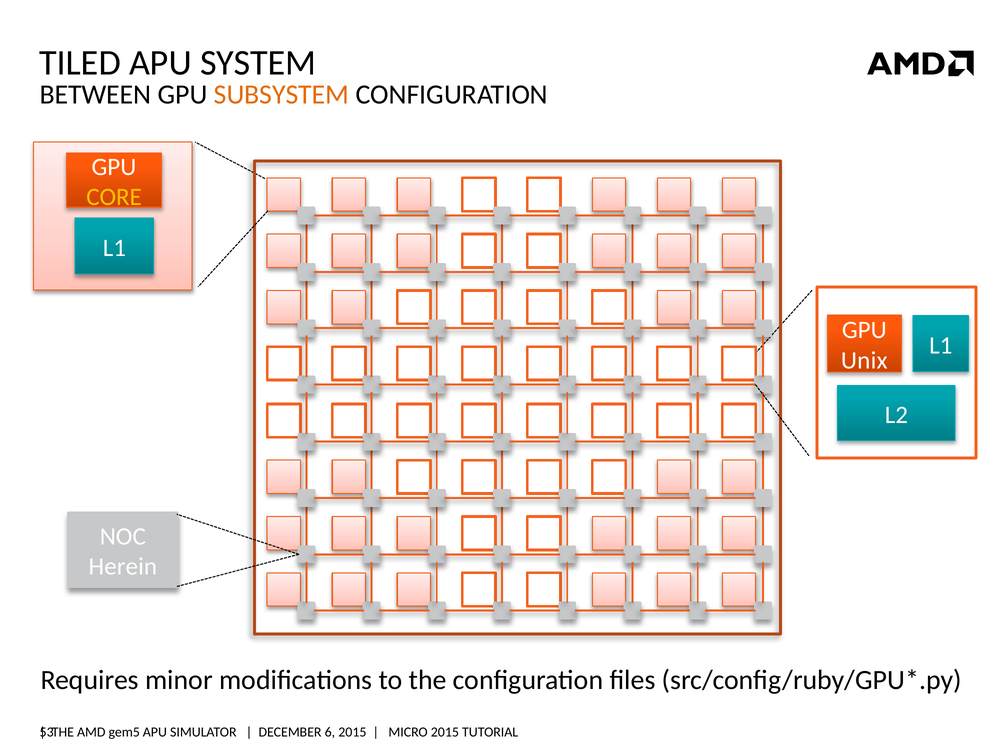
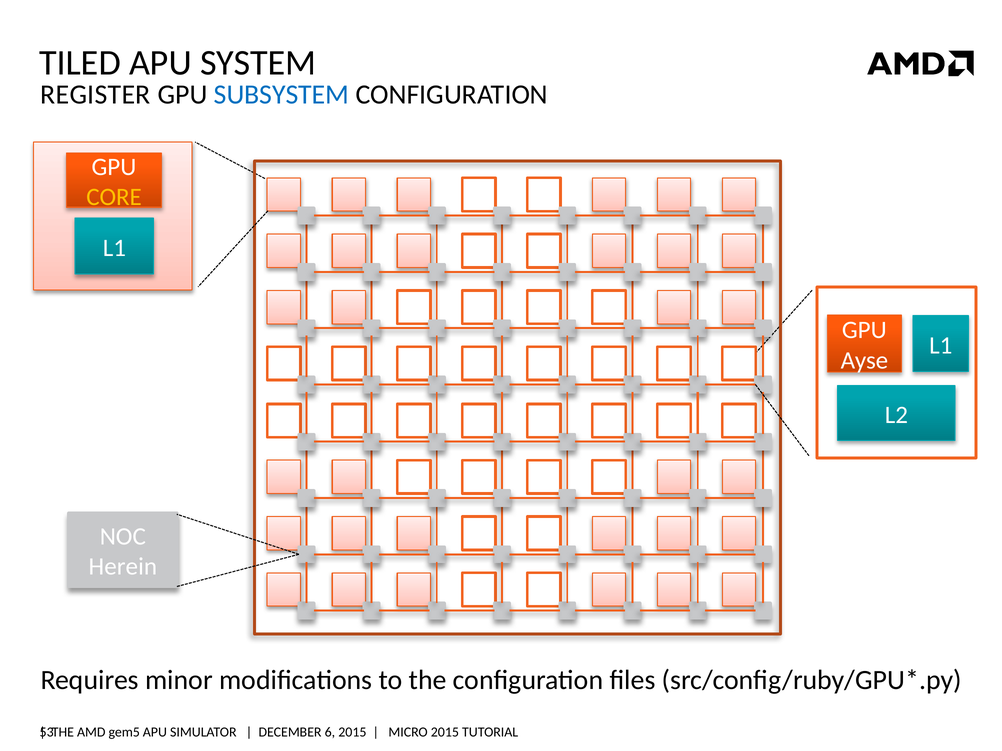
BETWEEN: BETWEEN -> REGISTER (95, 95)
SUBSYSTEM colour: orange -> blue (282, 95)
Unix: Unix -> Ayse (864, 361)
